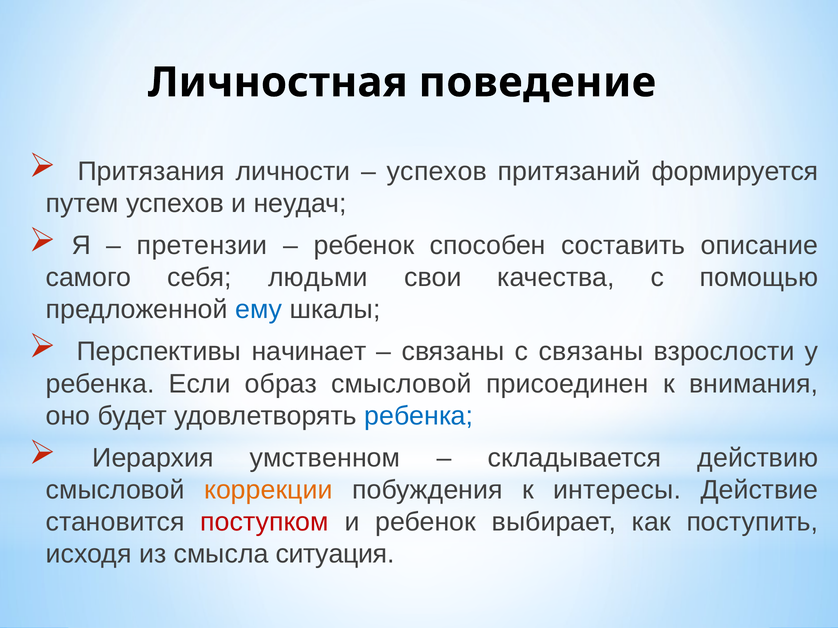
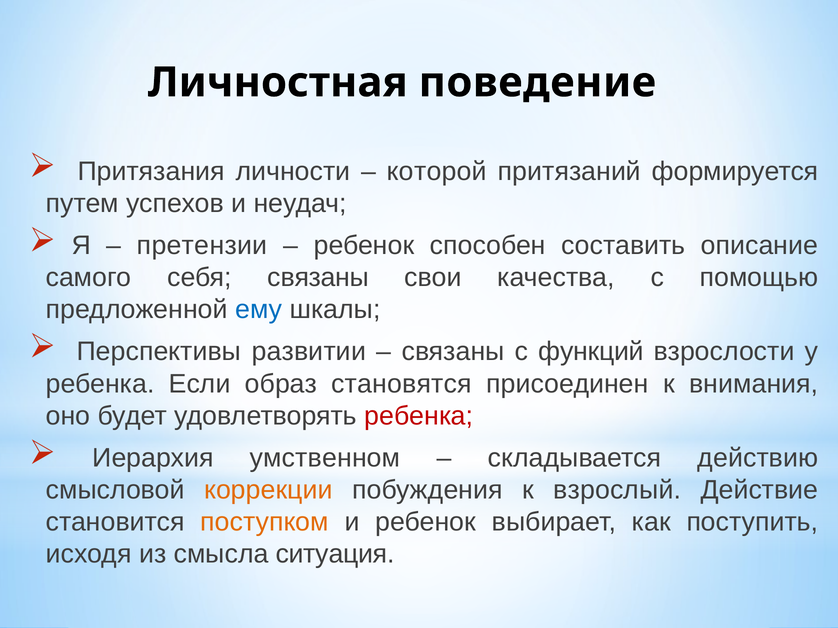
успехов: успехов -> которой (437, 171)
себя людьми: людьми -> связаны (318, 278)
начинает: начинает -> развитии (309, 352)
с связаны: связаны -> функций (591, 352)
образ смысловой: смысловой -> становятся (402, 384)
ребенка colour: blue -> red (419, 416)
интересы: интересы -> взрослый (617, 490)
поступком colour: red -> orange (265, 522)
